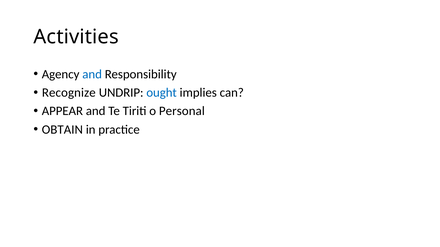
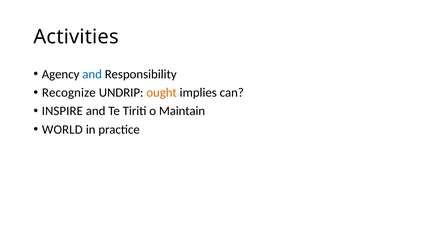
ought colour: blue -> orange (162, 93)
APPEAR: APPEAR -> INSPIRE (62, 111)
Personal: Personal -> Maintain (182, 111)
OBTAIN: OBTAIN -> WORLD (62, 130)
